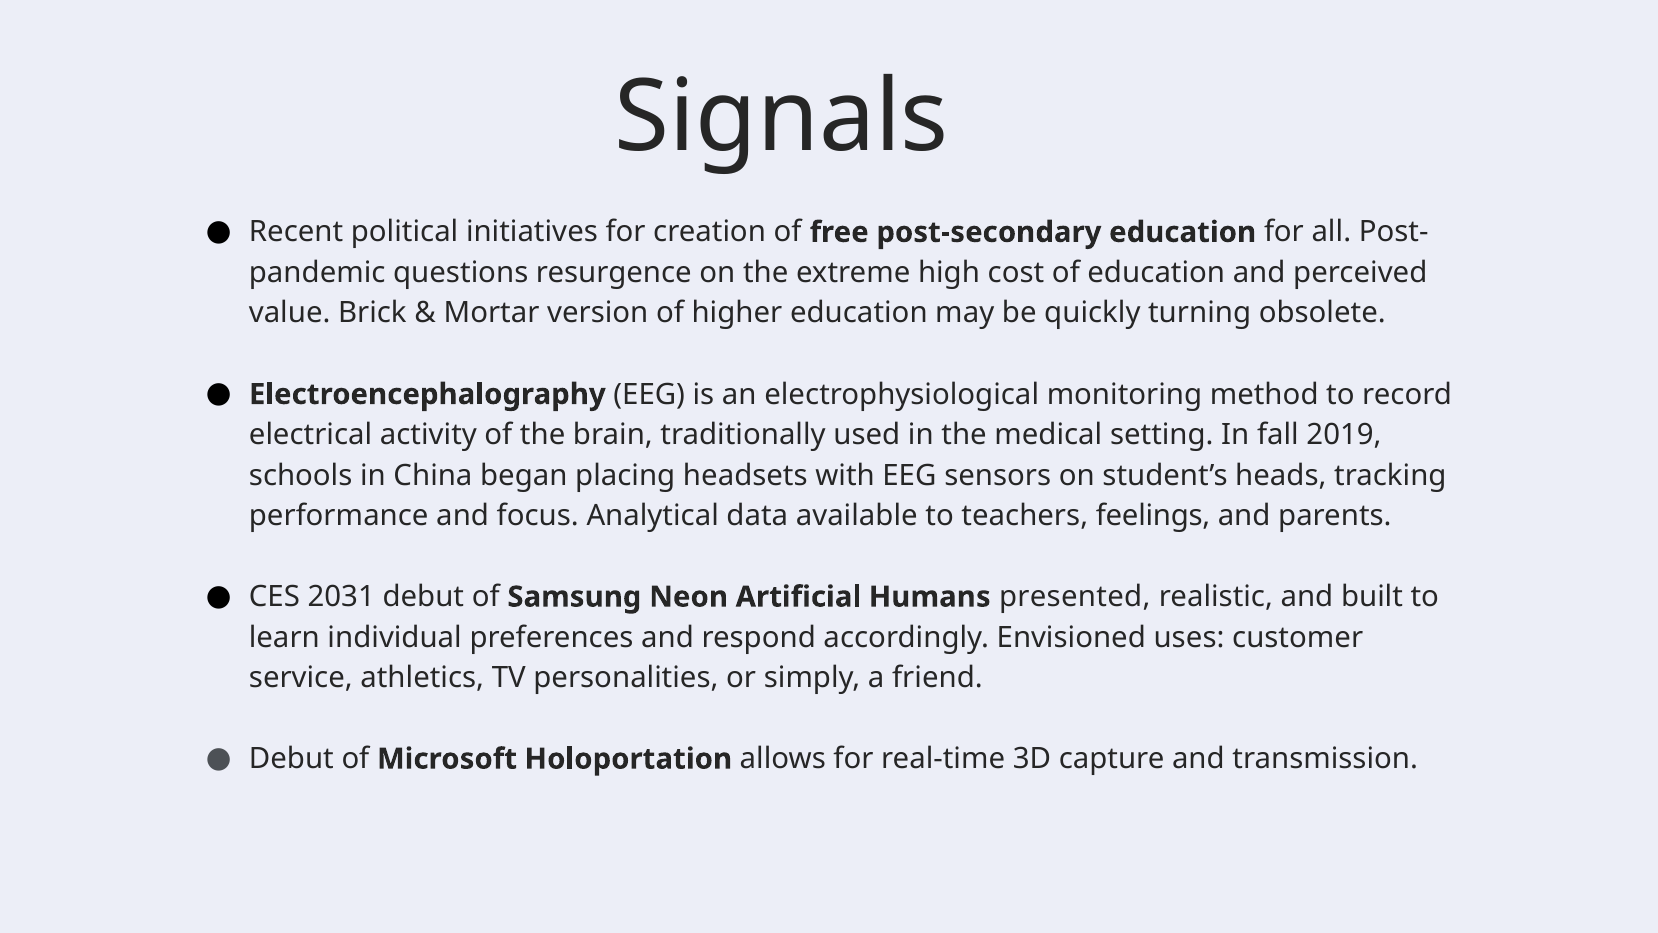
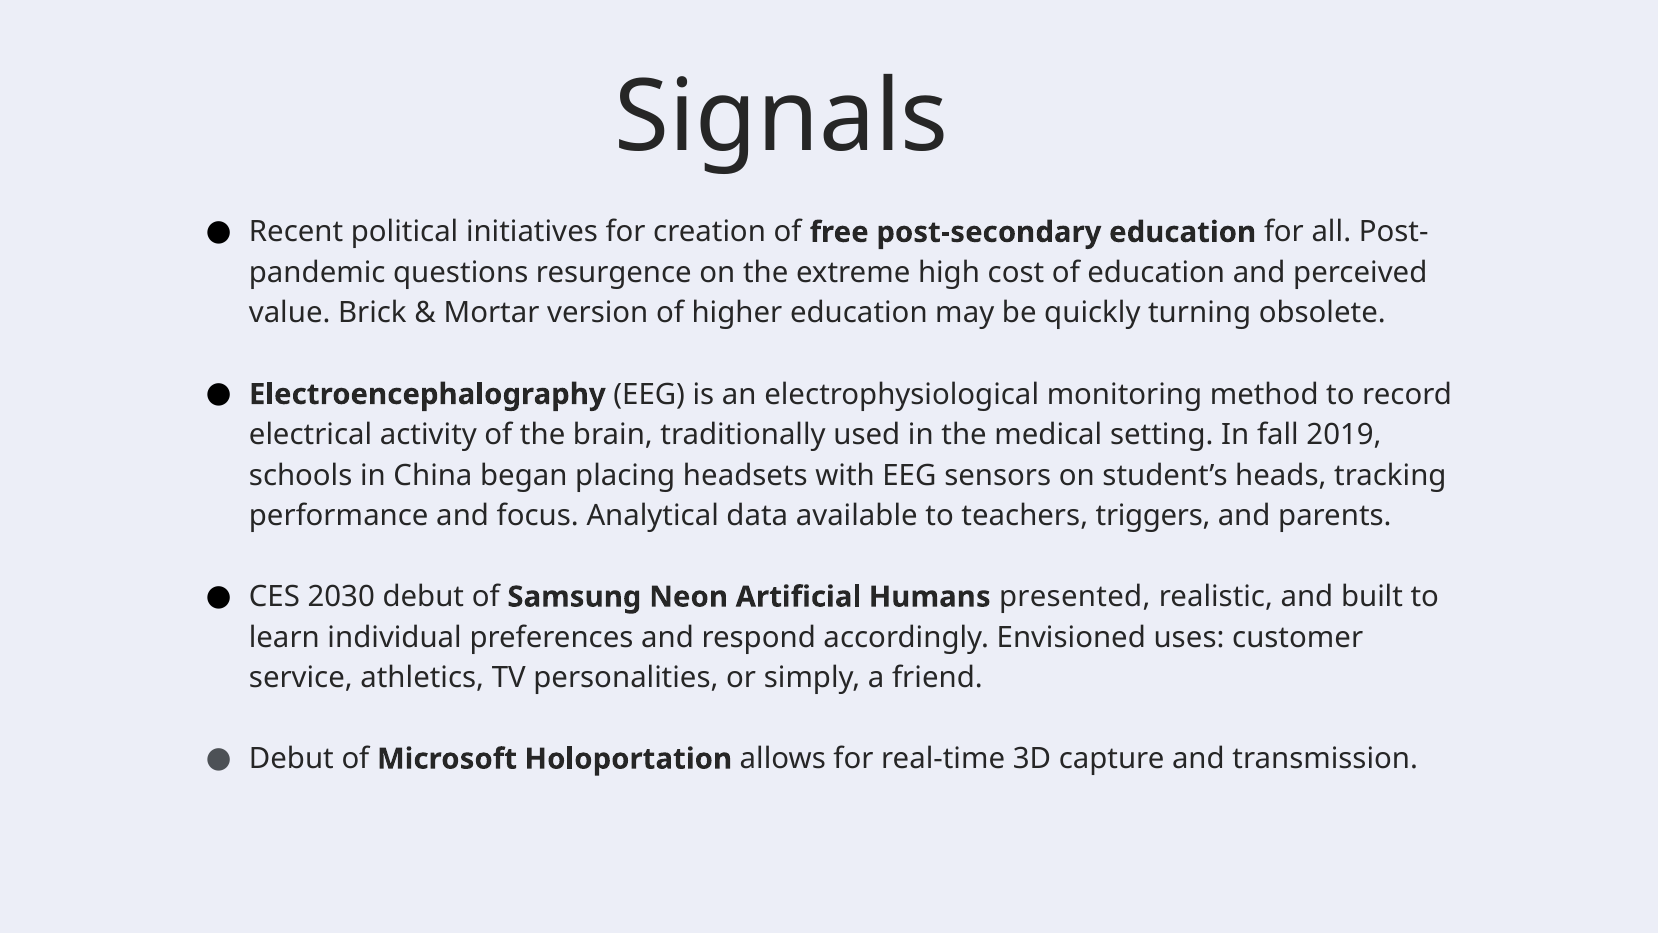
feelings: feelings -> triggers (1153, 516)
2031: 2031 -> 2030 (341, 597)
